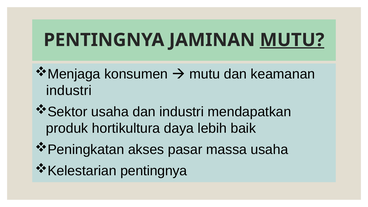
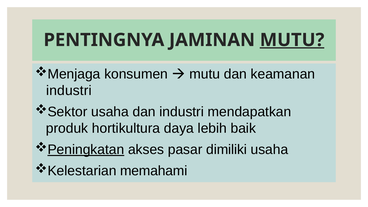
Peningkatan underline: none -> present (86, 150)
massa: massa -> dimiliki (227, 150)
Kelestarian pentingnya: pentingnya -> memahami (154, 171)
